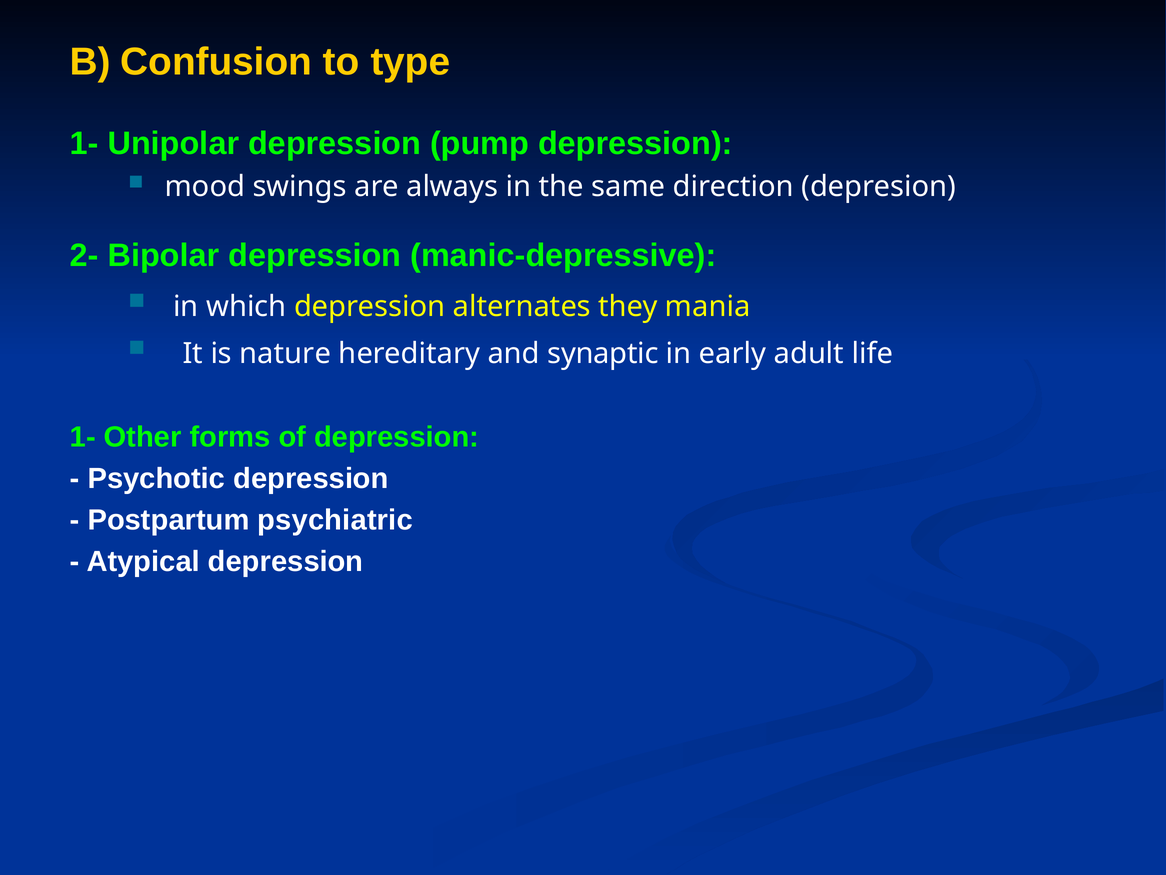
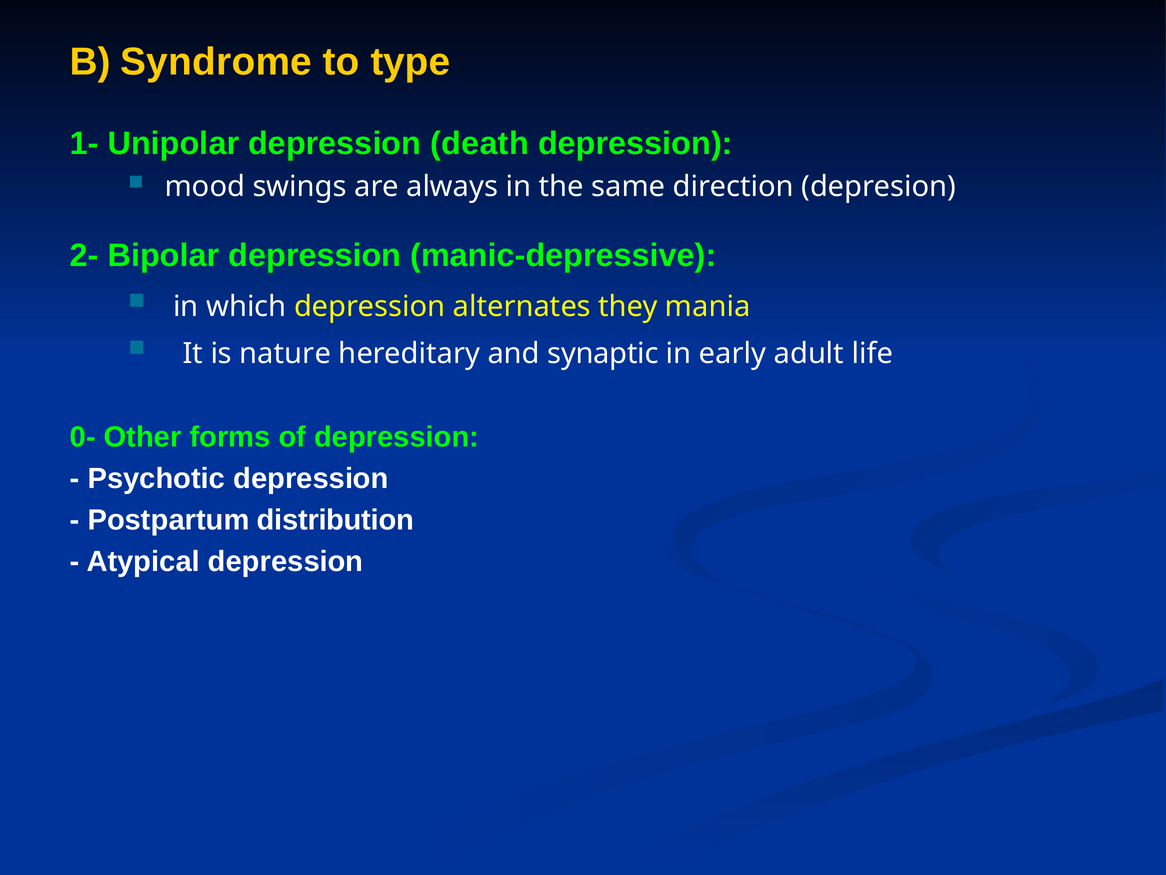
Confusion: Confusion -> Syndrome (216, 62)
pump: pump -> death (479, 143)
1-: 1- -> 0- (83, 437)
psychiatric: psychiatric -> distribution (335, 520)
